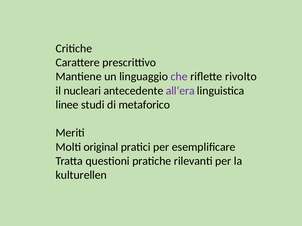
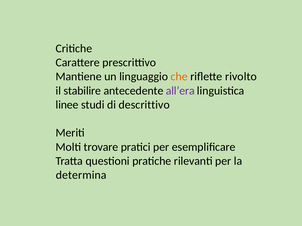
che colour: purple -> orange (179, 77)
nucleari: nucleari -> stabilire (82, 91)
metaforico: metaforico -> descrittivo (144, 105)
original: original -> trovare (101, 147)
kulturellen: kulturellen -> determina (81, 175)
